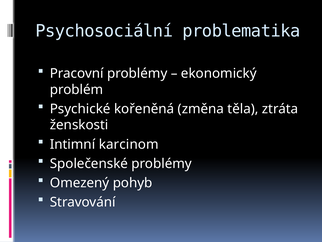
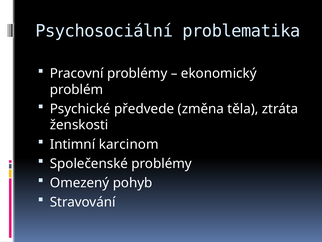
kořeněná: kořeněná -> předvede (144, 109)
